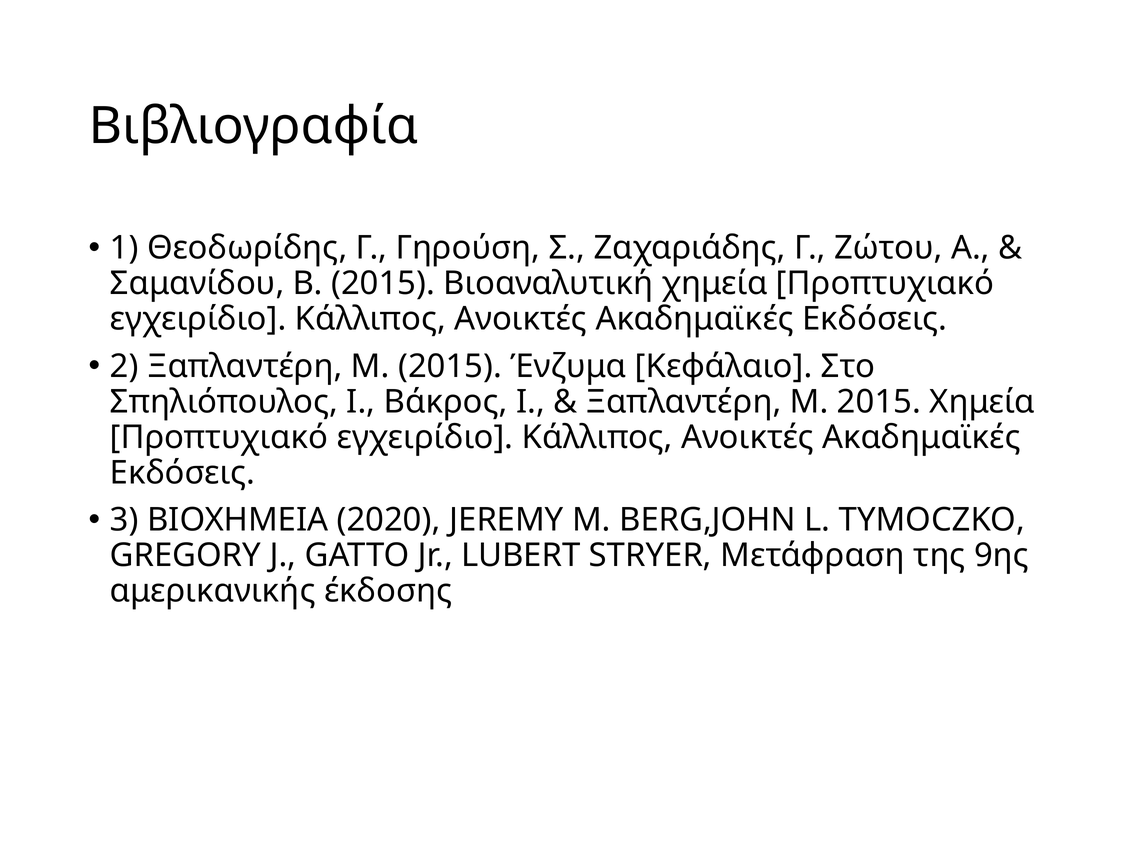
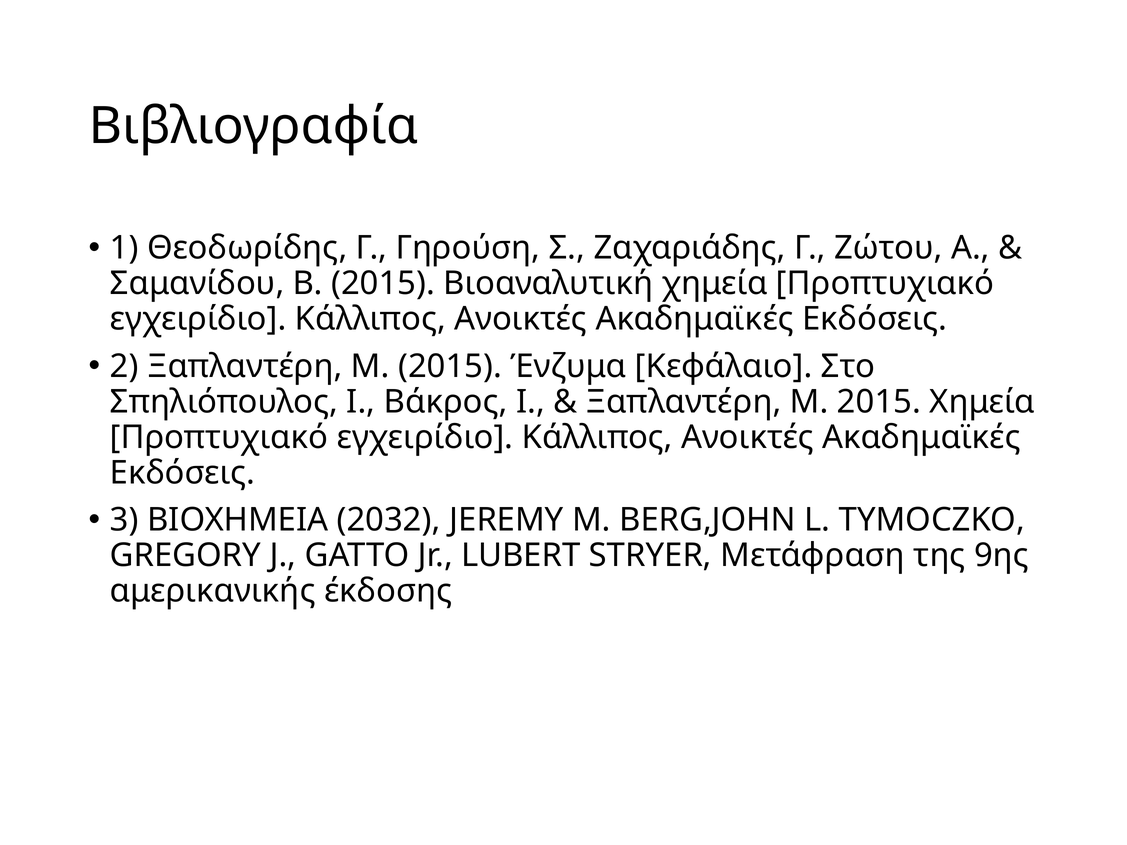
2020: 2020 -> 2032 (389, 520)
